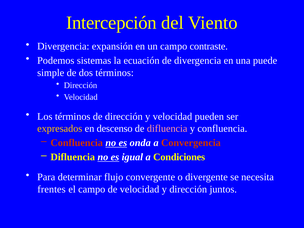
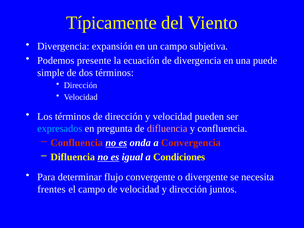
Intercepción: Intercepción -> Típicamente (111, 23)
contraste: contraste -> subjetiva (209, 46)
sistemas: sistemas -> presente (94, 60)
expresados colour: yellow -> light blue (60, 129)
descenso: descenso -> pregunta (115, 129)
